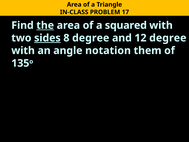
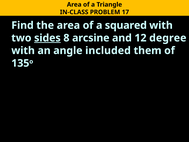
the underline: present -> none (45, 25)
8 degree: degree -> arcsine (91, 38)
notation: notation -> included (108, 50)
